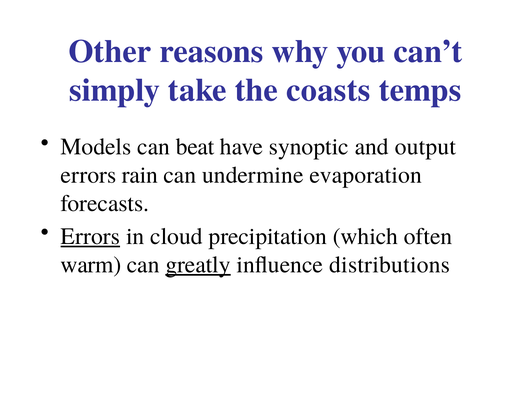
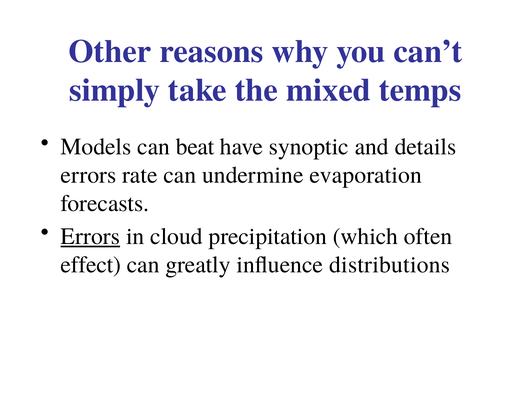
coasts: coasts -> mixed (328, 90)
output: output -> details (426, 147)
rain: rain -> rate (140, 175)
warm: warm -> effect (91, 265)
greatly underline: present -> none (198, 265)
